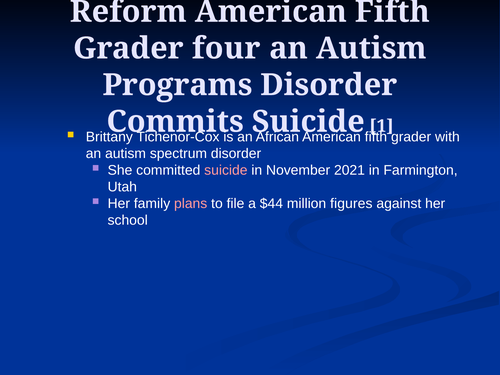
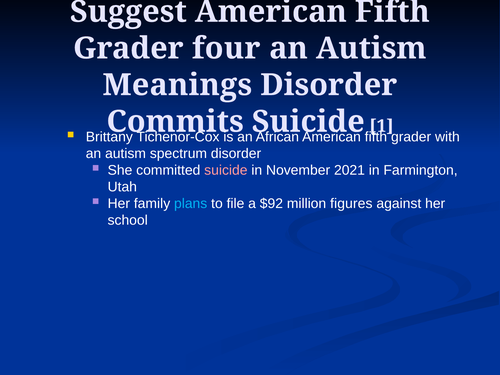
Reform: Reform -> Suggest (128, 12)
Programs: Programs -> Meanings (177, 85)
plans colour: pink -> light blue (191, 204)
$44: $44 -> $92 (271, 204)
